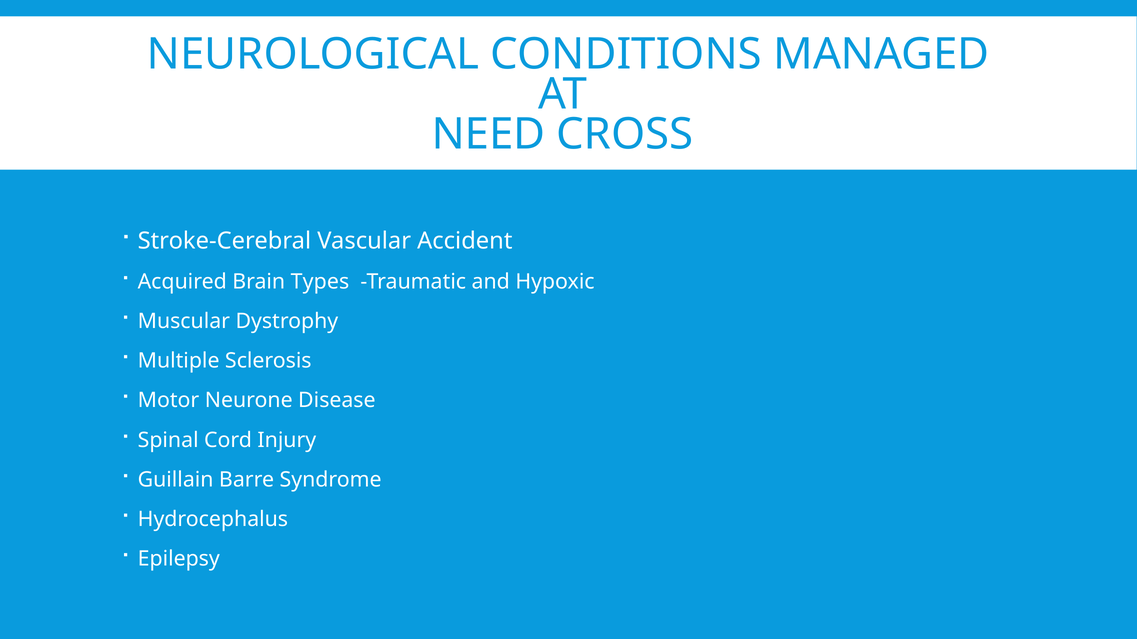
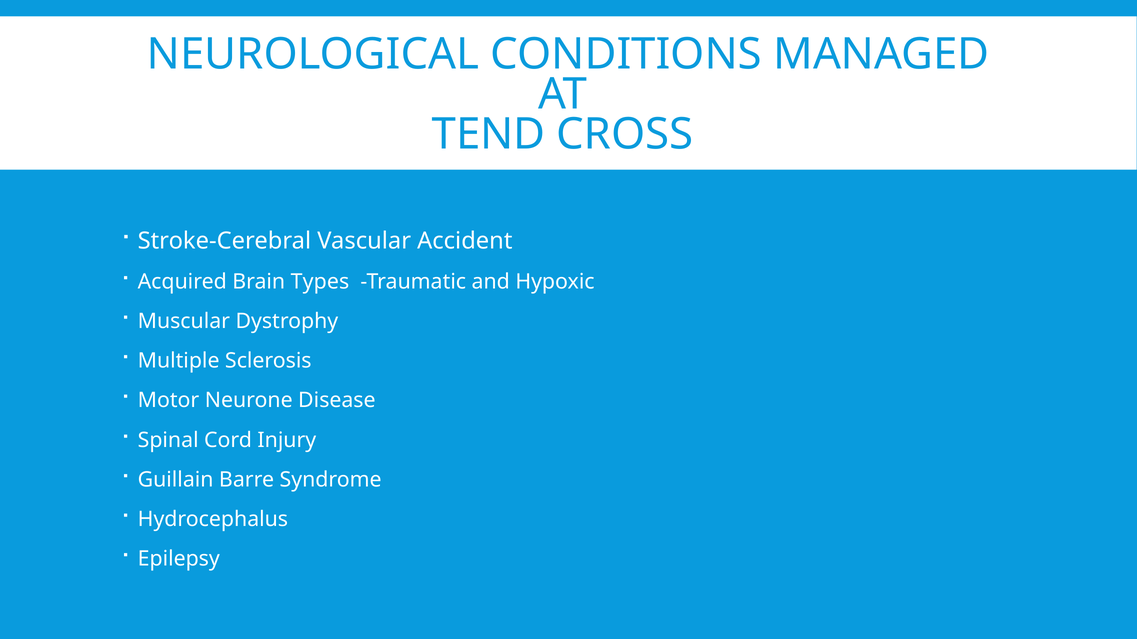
NEED: NEED -> TEND (489, 135)
